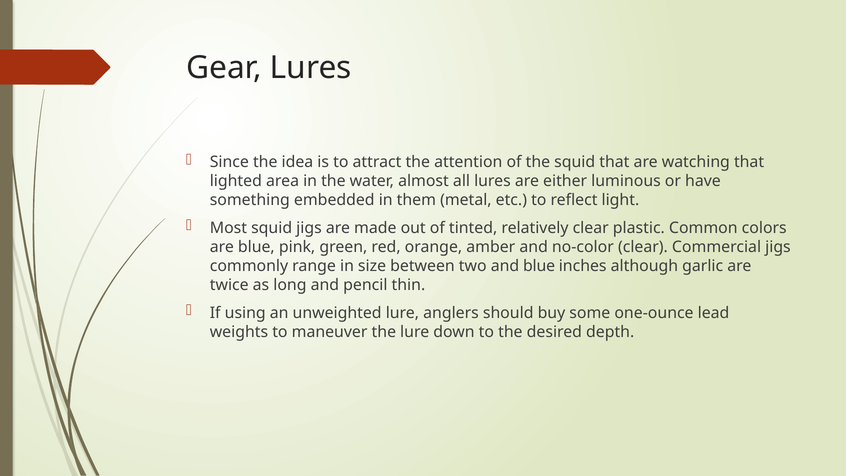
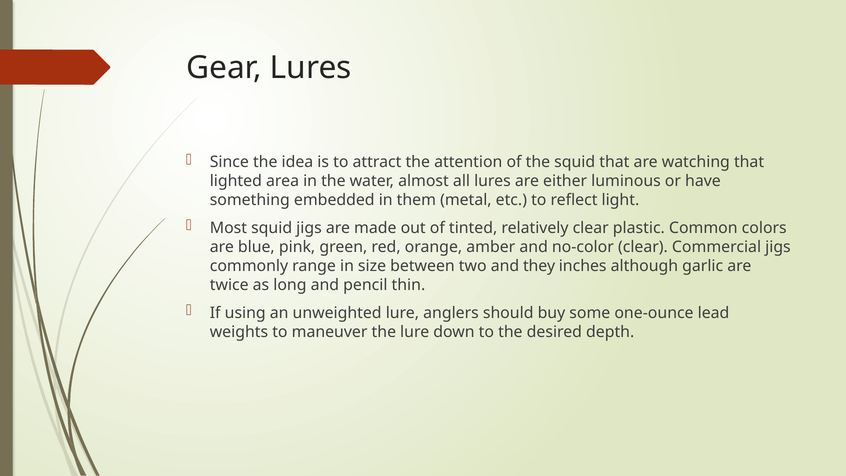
and blue: blue -> they (539, 266)
